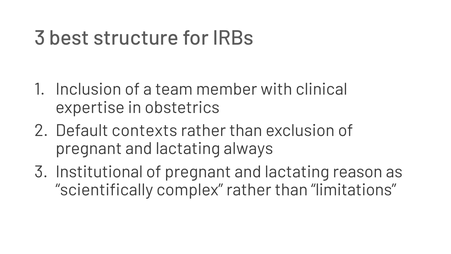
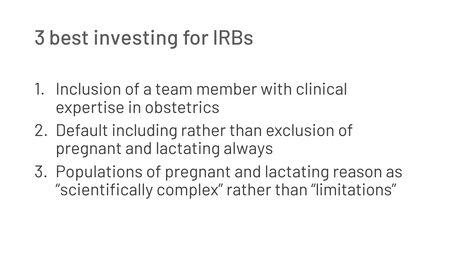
structure: structure -> investing (136, 38)
contexts: contexts -> including (145, 130)
Institutional: Institutional -> Populations (99, 172)
